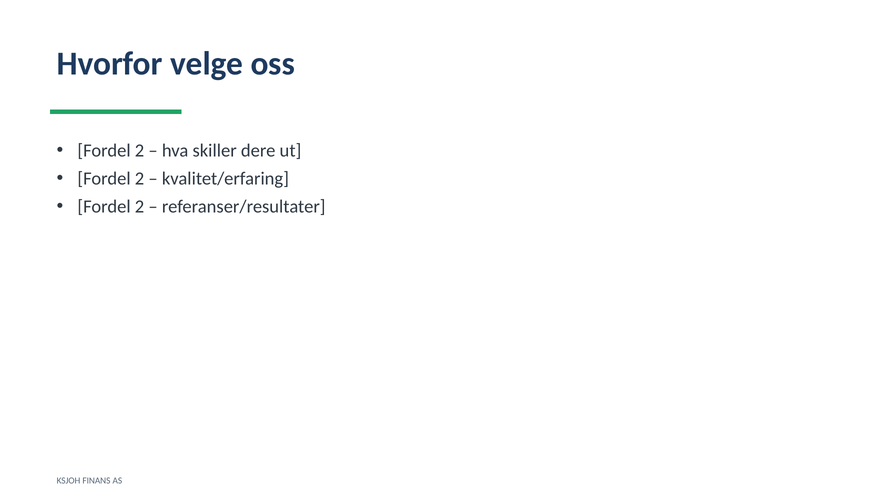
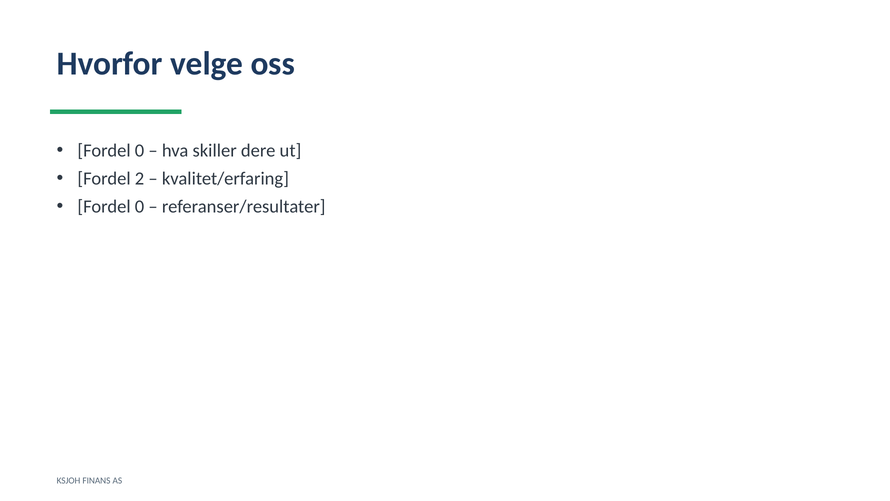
2: 2 -> 0 (140, 151)
2: 2 -> 0 (140, 206)
